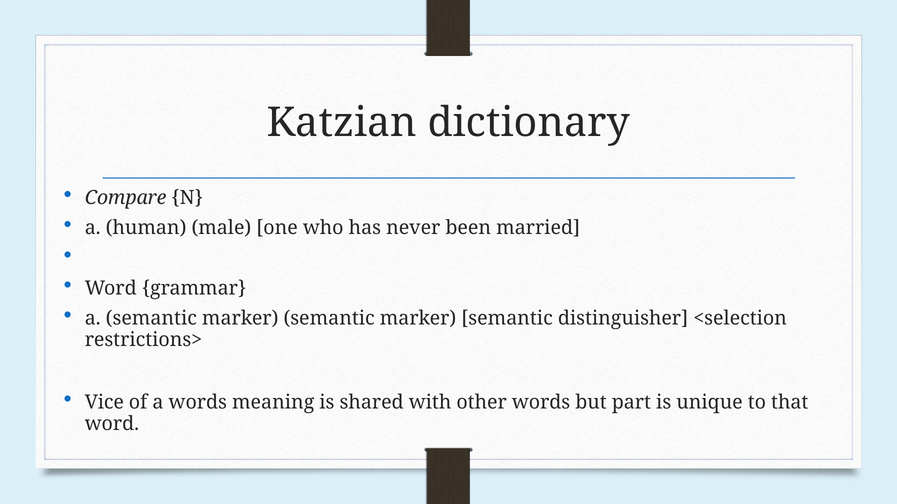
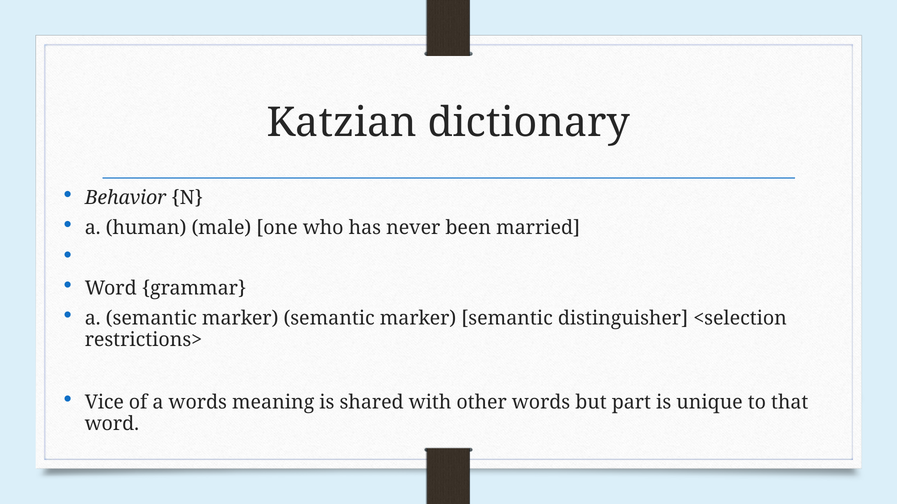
Compare: Compare -> Behavior (126, 198)
